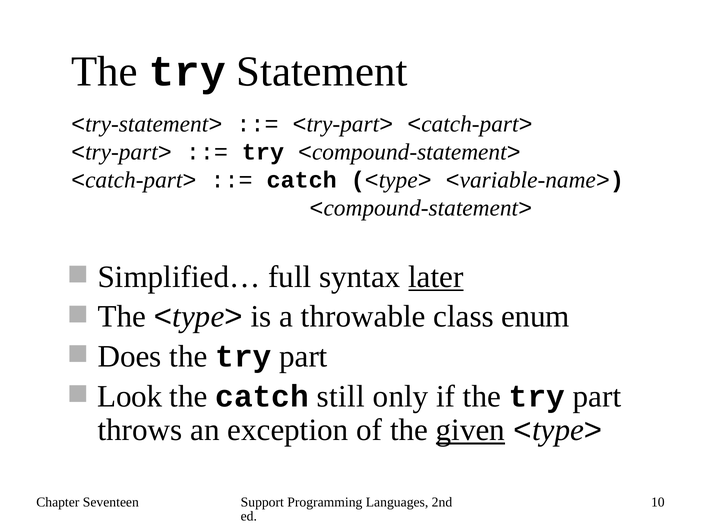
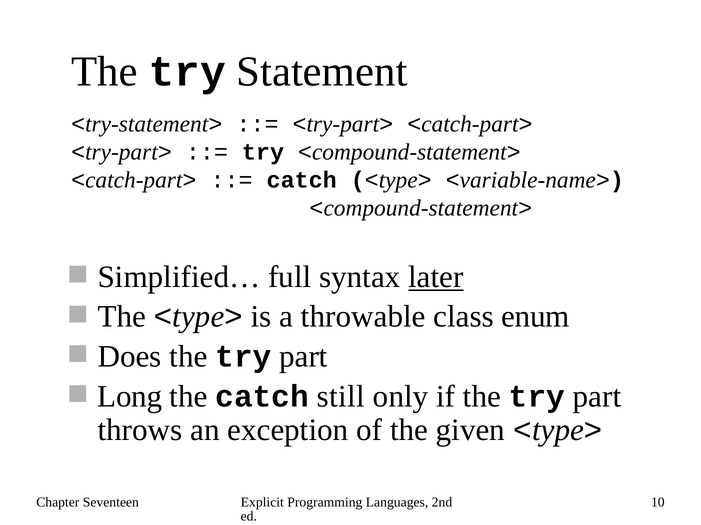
Look: Look -> Long (130, 397)
given underline: present -> none (470, 431)
Support: Support -> Explicit (262, 503)
